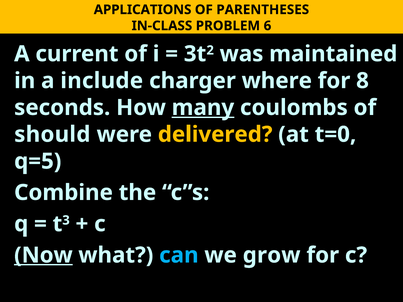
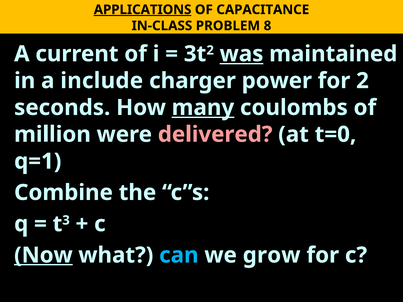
APPLICATIONS underline: none -> present (143, 10)
PARENTHESES: PARENTHESES -> CAPACITANCE (263, 10)
6: 6 -> 8 (267, 26)
was underline: none -> present (242, 54)
where: where -> power (277, 81)
for 8: 8 -> 2 (362, 81)
should: should -> million (52, 135)
delivered colour: yellow -> pink (215, 135)
q=5: q=5 -> q=1 (38, 161)
